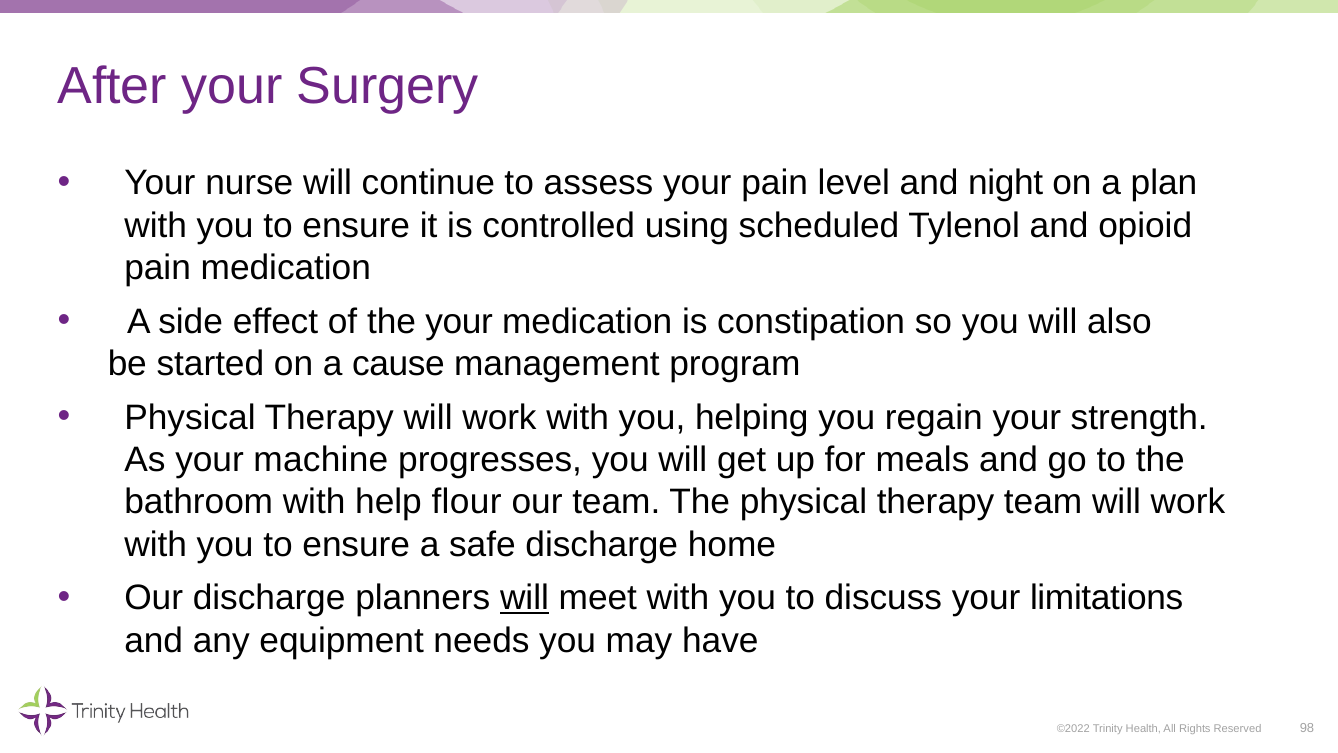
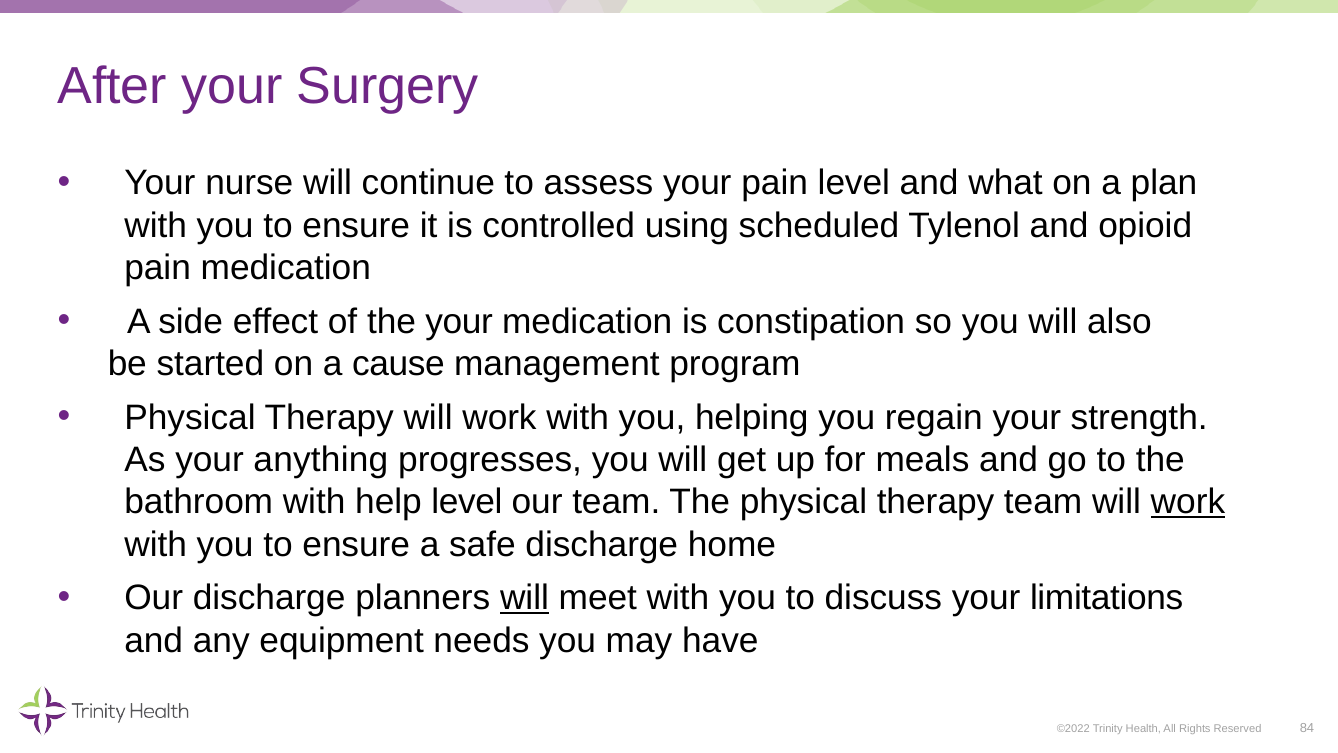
night: night -> what (1005, 183)
machine: machine -> anything (321, 460)
help flour: flour -> level (467, 502)
work underline: none -> present (1188, 502)
98: 98 -> 84 (1307, 728)
